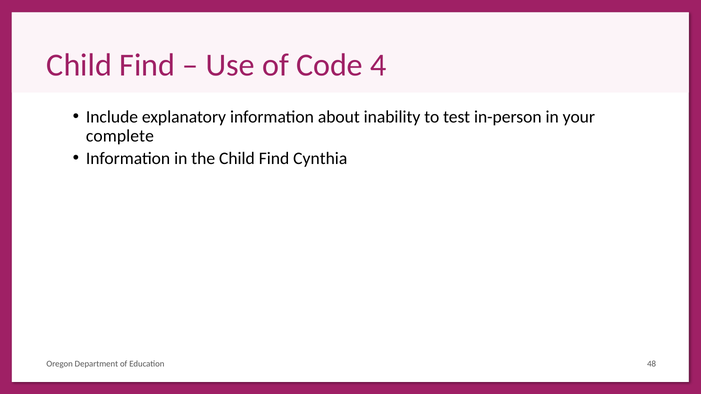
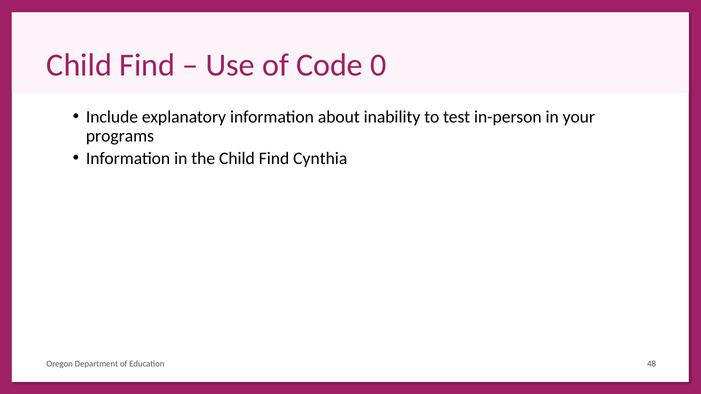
4: 4 -> 0 (378, 65)
complete: complete -> programs (120, 136)
